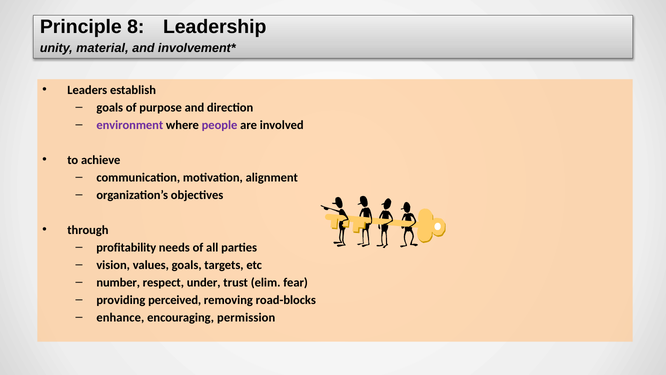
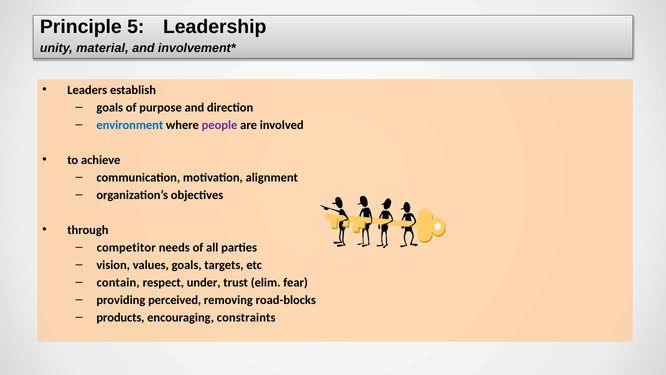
8: 8 -> 5 (136, 27)
environment colour: purple -> blue (130, 125)
profitability: profitability -> competitor (126, 247)
number: number -> contain (118, 282)
enhance: enhance -> products (120, 317)
permission: permission -> constraints (246, 317)
